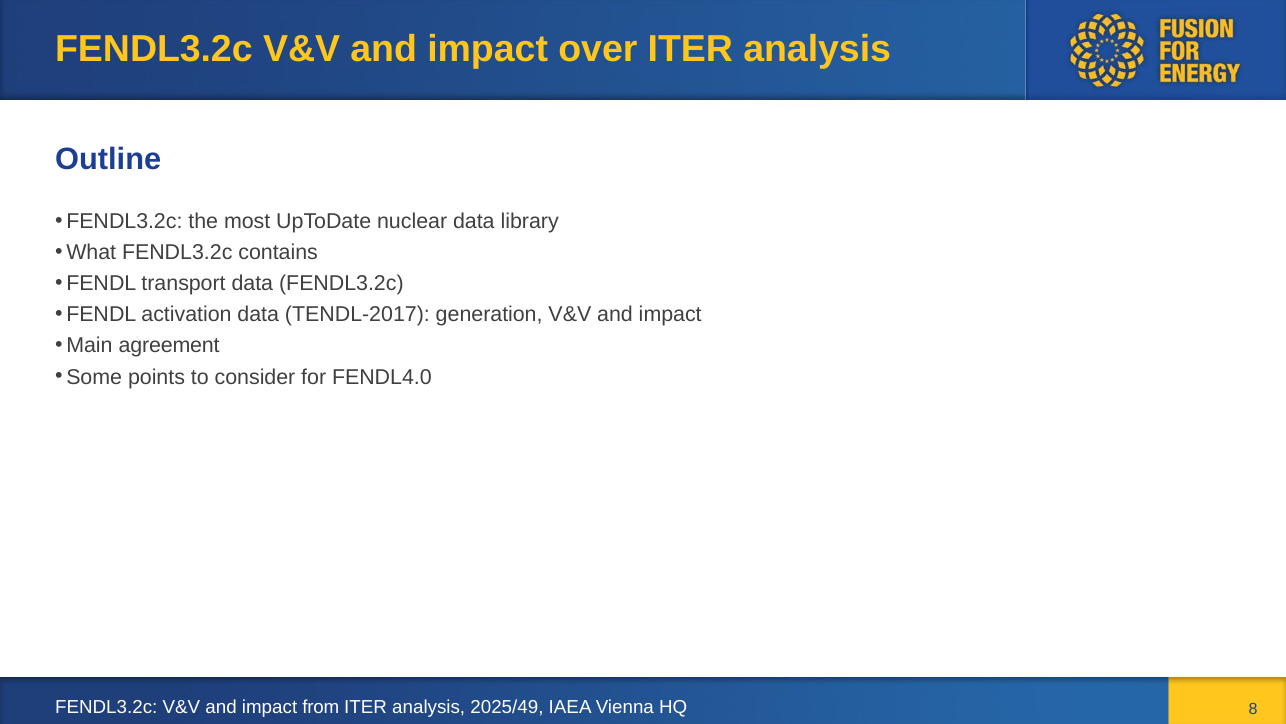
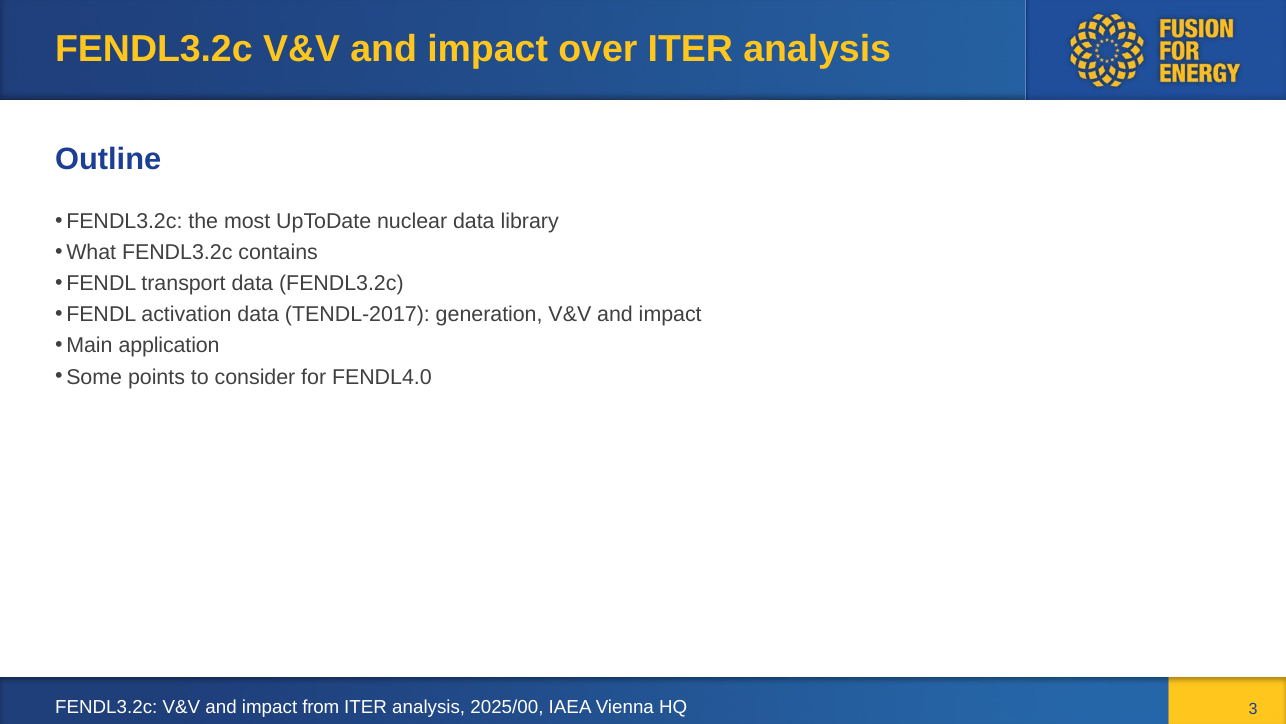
agreement: agreement -> application (169, 346)
2025/49: 2025/49 -> 2025/00 (507, 707)
8: 8 -> 3 (1253, 708)
